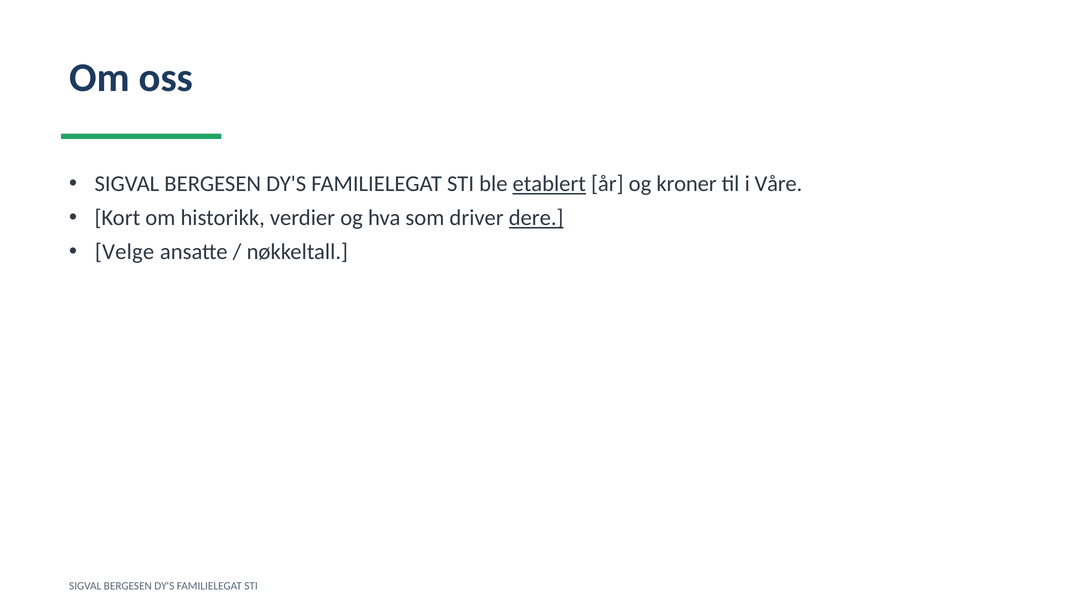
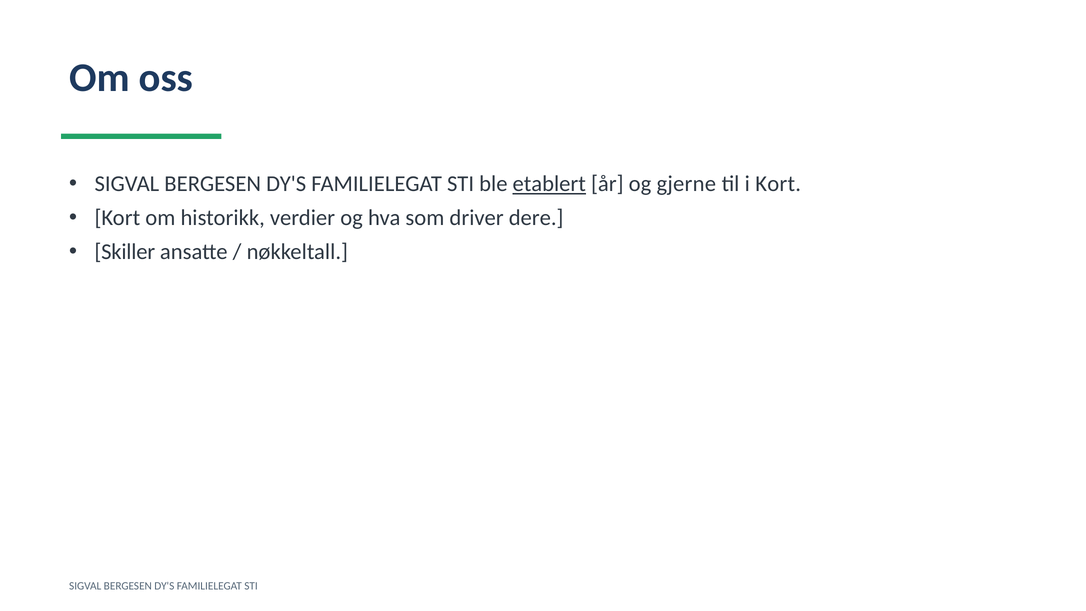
kroner: kroner -> gjerne (686, 184)
i Våre: Våre -> Kort (778, 184)
dere underline: present -> none (536, 218)
Velge: Velge -> Skiller (125, 252)
